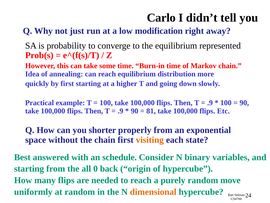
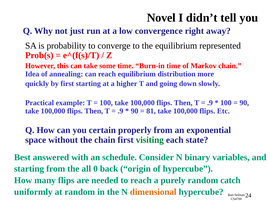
Carlo: Carlo -> Novel (161, 18)
modification: modification -> convergence (159, 31)
shorter: shorter -> certain (102, 130)
visiting colour: orange -> green (150, 140)
move: move -> catch (230, 180)
